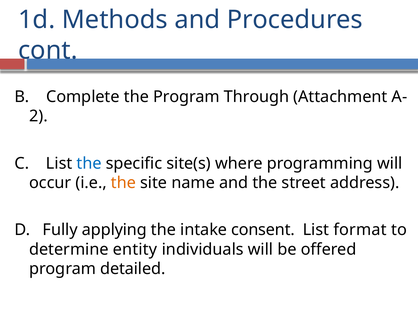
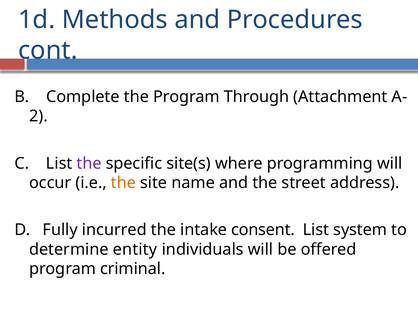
the colour: blue -> purple (89, 163)
applying: applying -> incurred (114, 230)
format: format -> system (360, 230)
detailed: detailed -> criminal (133, 269)
